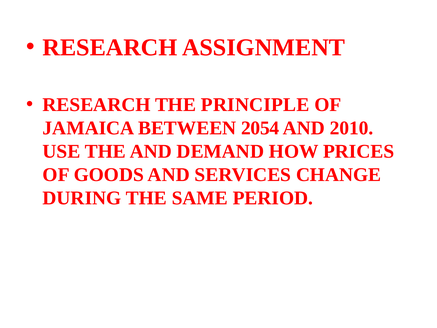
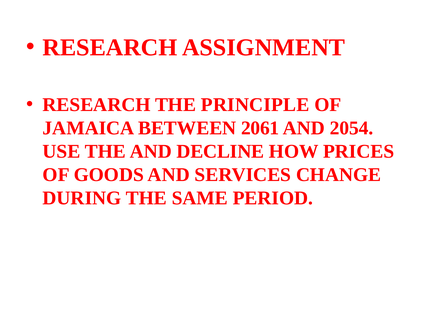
2054: 2054 -> 2061 (260, 128)
2010: 2010 -> 2054 (352, 128)
DEMAND: DEMAND -> DECLINE (220, 151)
